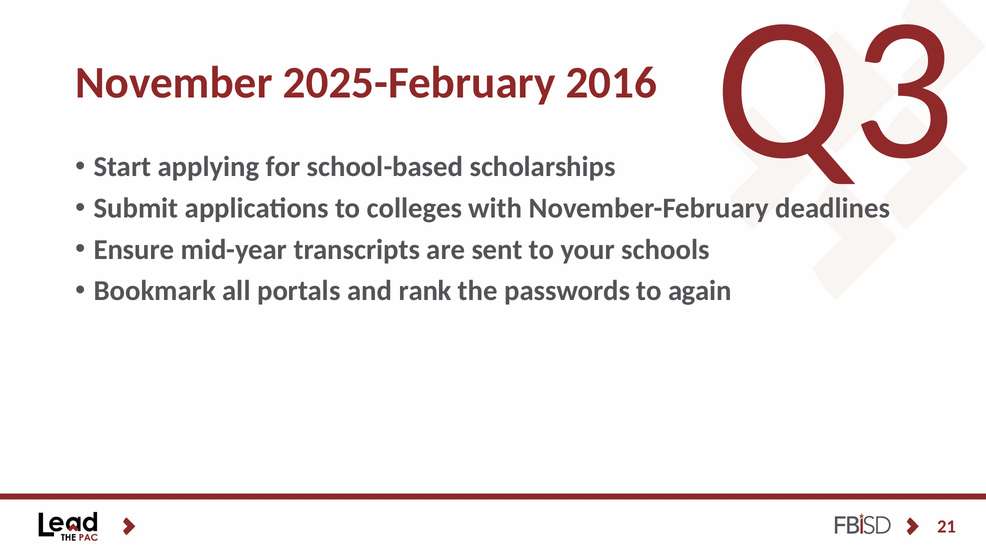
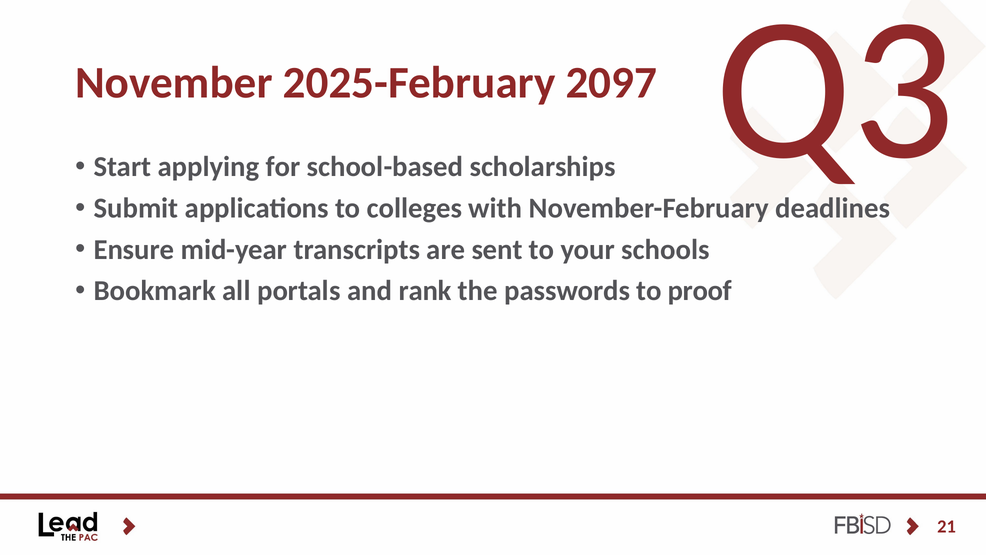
2016: 2016 -> 2097 (611, 83)
again: again -> proof (700, 291)
